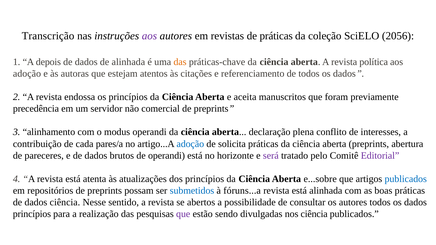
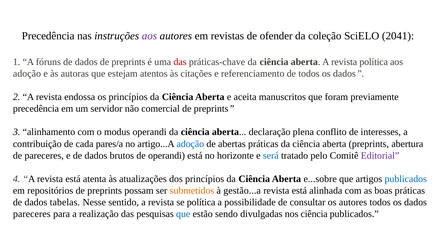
Transcrição: Transcrição -> Precedência (48, 36)
de práticas: práticas -> ofender (276, 36)
2056: 2056 -> 2041 (398, 36)
depois: depois -> fóruns (48, 62)
dados de alinhada: alinhada -> preprints (128, 62)
das colour: orange -> red (180, 62)
solicita: solicita -> abertas (232, 144)
será colour: purple -> blue (271, 156)
submetidos colour: blue -> orange (192, 191)
fóruns...a: fóruns...a -> gestão...a (242, 191)
dados ciência: ciência -> tabelas (65, 203)
se abertos: abertos -> política (201, 203)
princípios: princípios -> pareceres (32, 214)
que colour: purple -> blue (183, 214)
